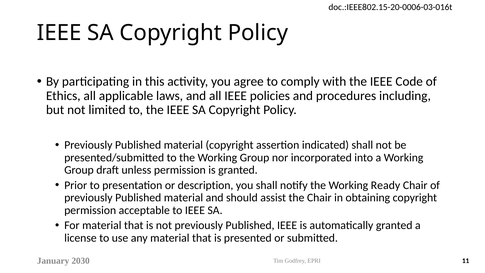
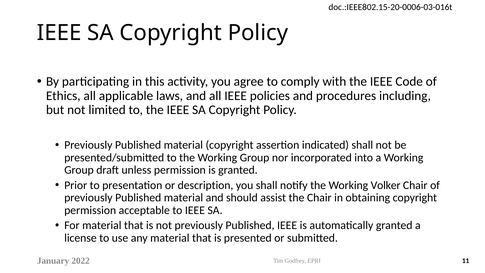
Ready: Ready -> Volker (386, 185)
2030: 2030 -> 2022 (81, 261)
